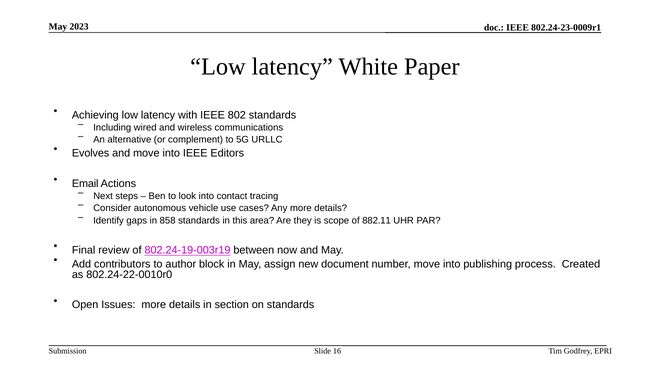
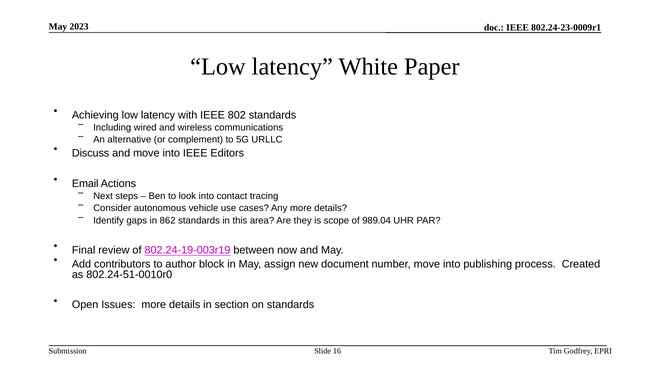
Evolves: Evolves -> Discuss (91, 153)
858: 858 -> 862 (168, 220)
882.11: 882.11 -> 989.04 (377, 220)
802.24-22-0010r0: 802.24-22-0010r0 -> 802.24-51-0010r0 (129, 274)
